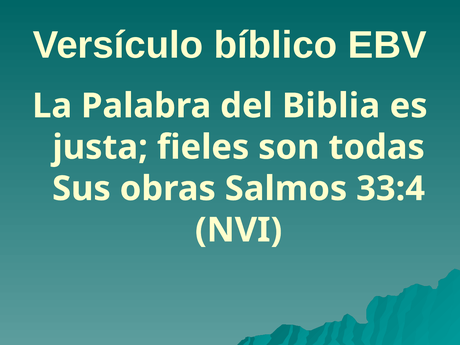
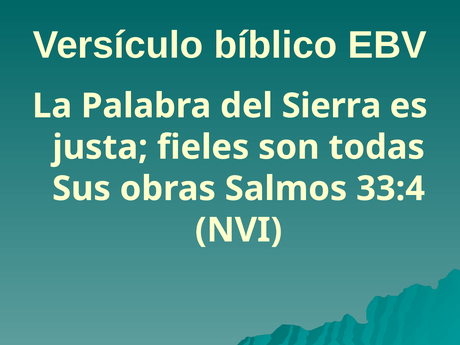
Biblia: Biblia -> Sierra (331, 106)
